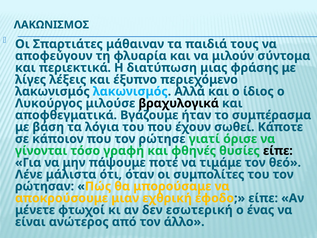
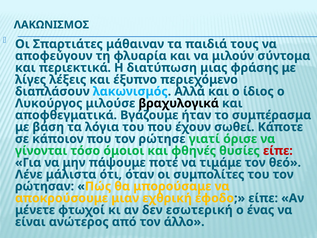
λακωνισμός: λακωνισμός -> διαπλάσουν (52, 91)
γραφή: γραφή -> όμοιοι (124, 151)
είπε colour: black -> red (278, 151)
